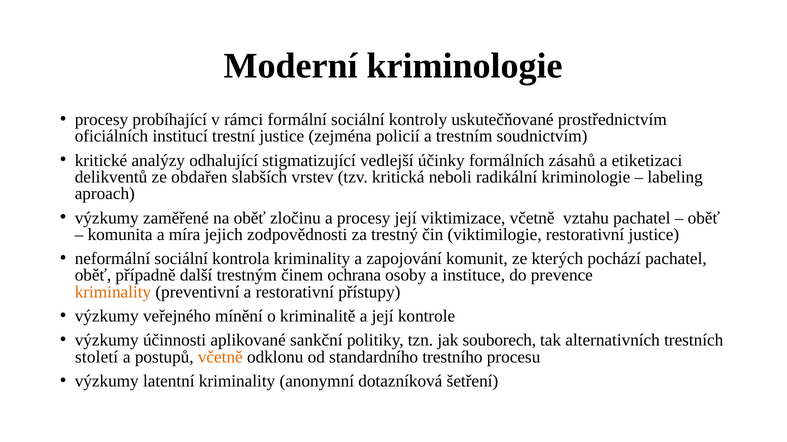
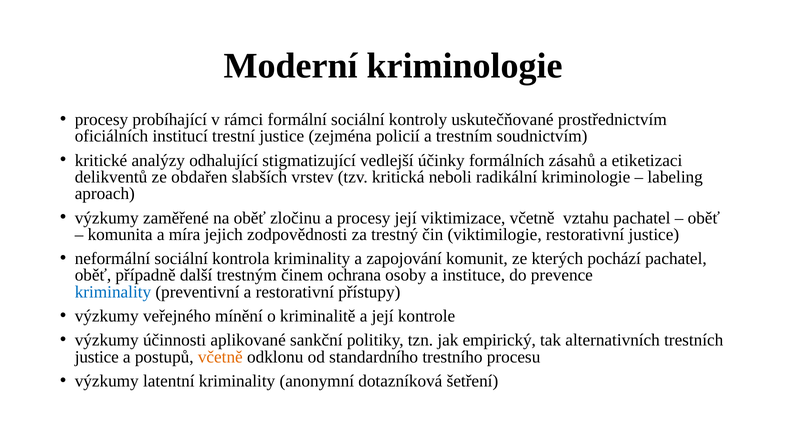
kriminality colour: orange -> blue (113, 292)
souborech: souborech -> empirický (499, 341)
století: století -> justice (97, 357)
